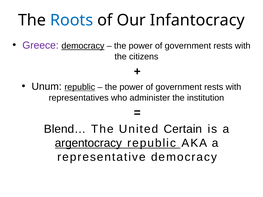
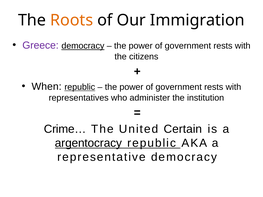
Roots colour: blue -> orange (72, 20)
Infantocracy: Infantocracy -> Immigration (197, 20)
Unum: Unum -> When (47, 87)
Blend…: Blend… -> Crime… (65, 129)
